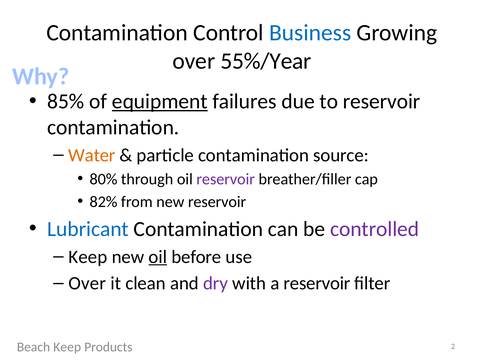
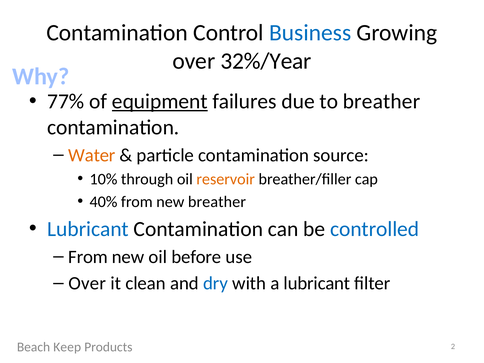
55%/Year: 55%/Year -> 32%/Year (266, 61)
85%: 85% -> 77% (66, 102)
to reservoir: reservoir -> breather (382, 102)
80%: 80% -> 10% (103, 179)
reservoir colour: purple -> orange (226, 179)
82%: 82% -> 40% (103, 202)
new reservoir: reservoir -> breather (217, 202)
controlled colour: purple -> blue (375, 229)
Keep: Keep -> From (88, 257)
oil underline: present -> none (158, 257)
dry colour: purple -> blue (216, 283)
a reservoir: reservoir -> lubricant (317, 283)
